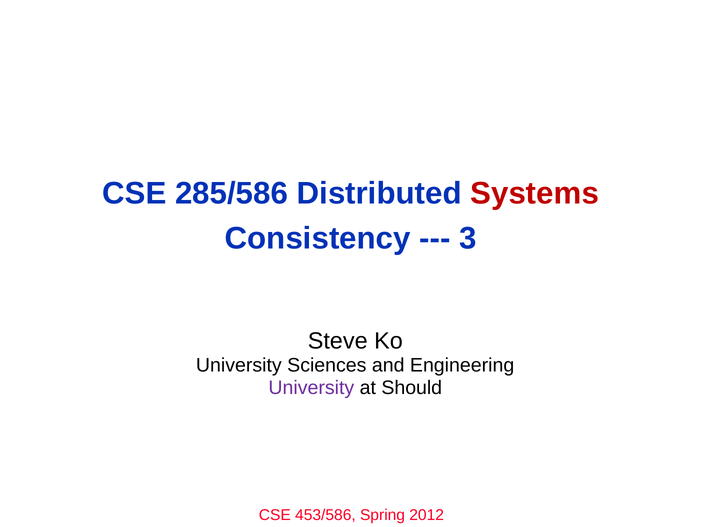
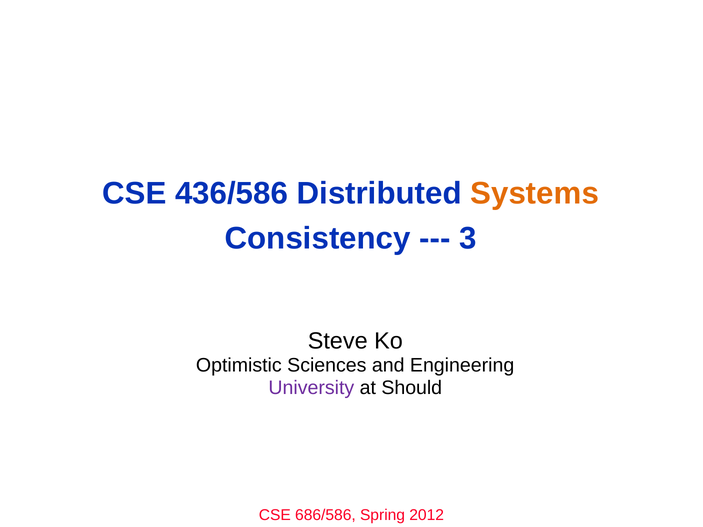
285/586: 285/586 -> 436/586 (232, 193)
Systems colour: red -> orange (535, 193)
University: University -> Optimistic (239, 366)
453/586: 453/586 -> 686/586 (325, 515)
